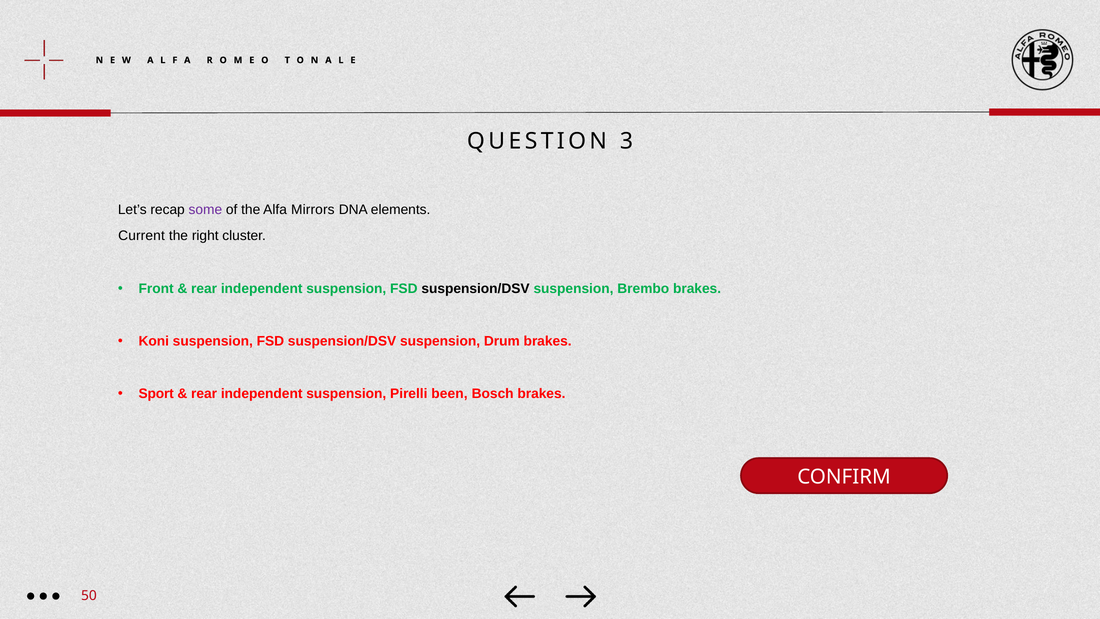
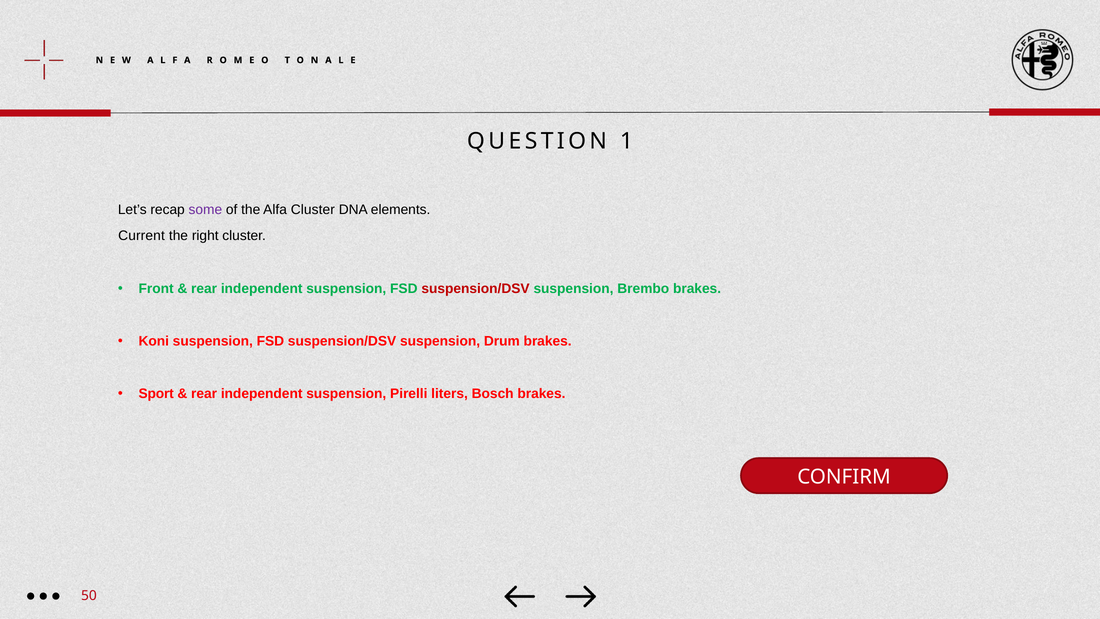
3: 3 -> 1 (626, 141)
Alfa Mirrors: Mirrors -> Cluster (313, 210)
suspension/DSV colour: black -> red (476, 288)
been: been -> liters (450, 394)
